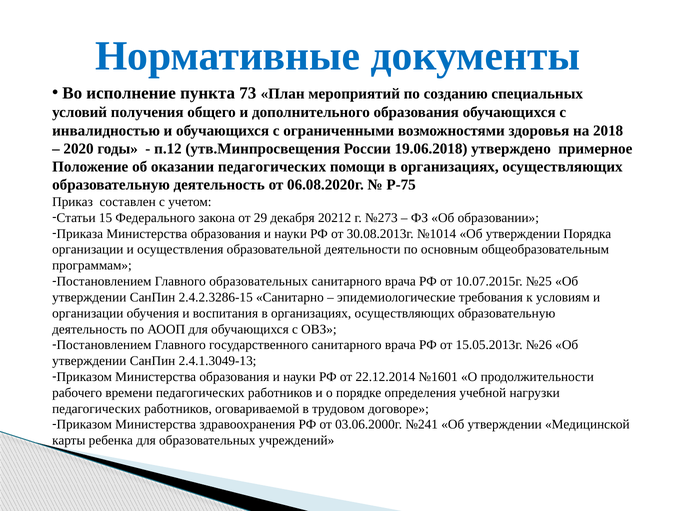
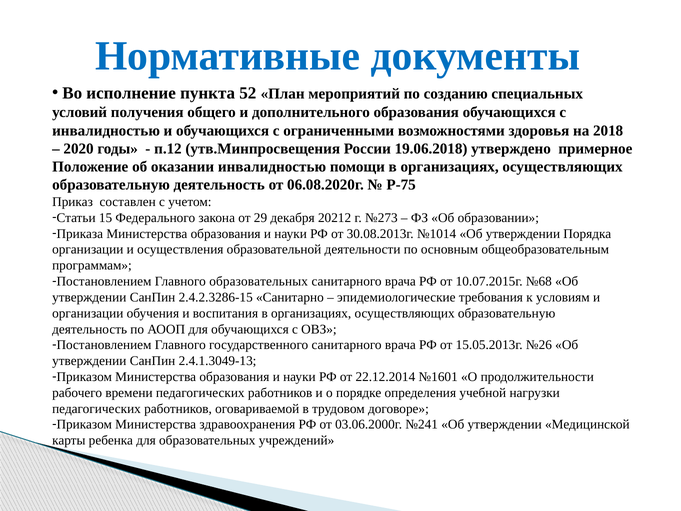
73: 73 -> 52 (248, 93)
оказании педагогических: педагогических -> инвалидностью (272, 167)
№25: №25 -> №68 (539, 281)
